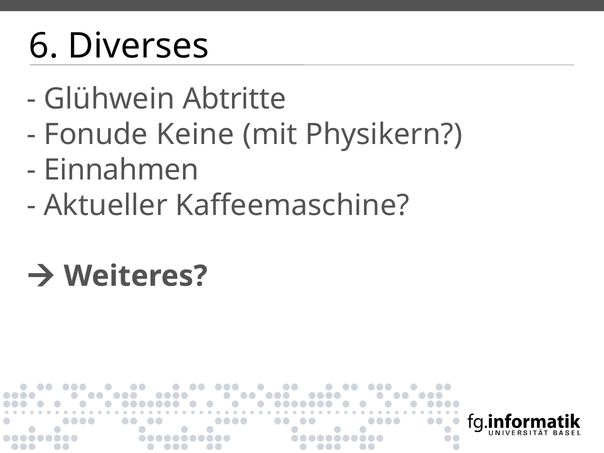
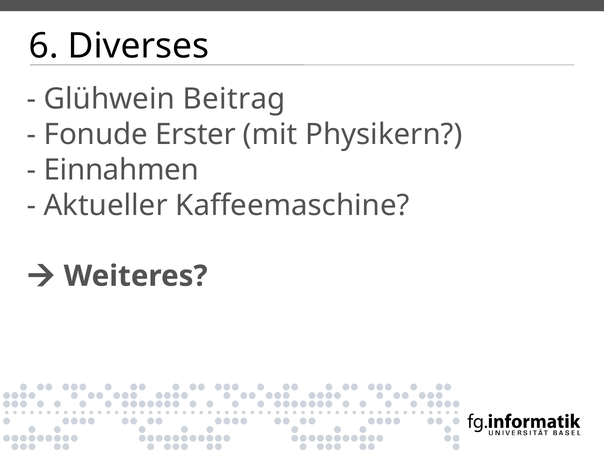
Abtritte: Abtritte -> Beitrag (234, 99)
Keine: Keine -> Erster (196, 134)
